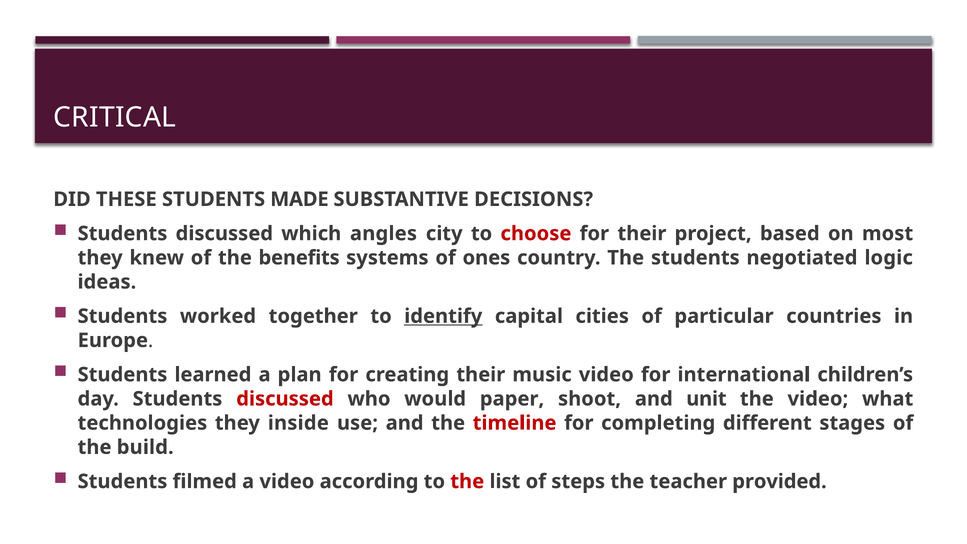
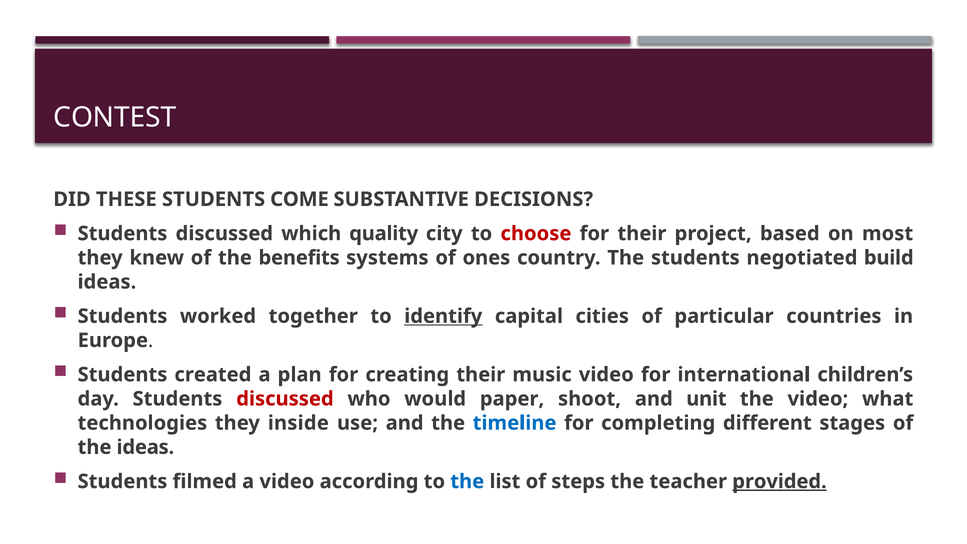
CRITICAL: CRITICAL -> CONTEST (115, 117)
MADE: MADE -> COME (299, 199)
angles: angles -> quality (384, 234)
logic: logic -> build (889, 258)
learned: learned -> created (213, 375)
timeline colour: red -> blue (515, 423)
the build: build -> ideas (145, 447)
the colour: red -> blue (467, 481)
provided underline: none -> present (779, 481)
